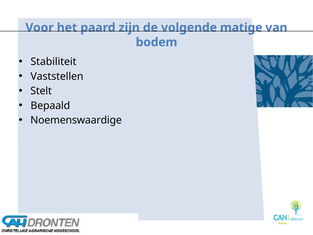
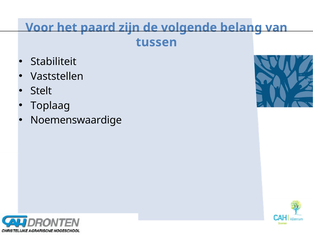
matige: matige -> belang (241, 28)
bodem: bodem -> tussen (156, 42)
Bepaald: Bepaald -> Toplaag (50, 105)
